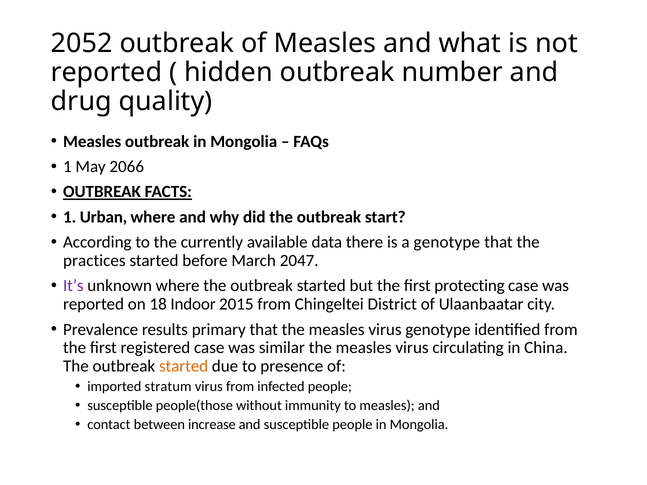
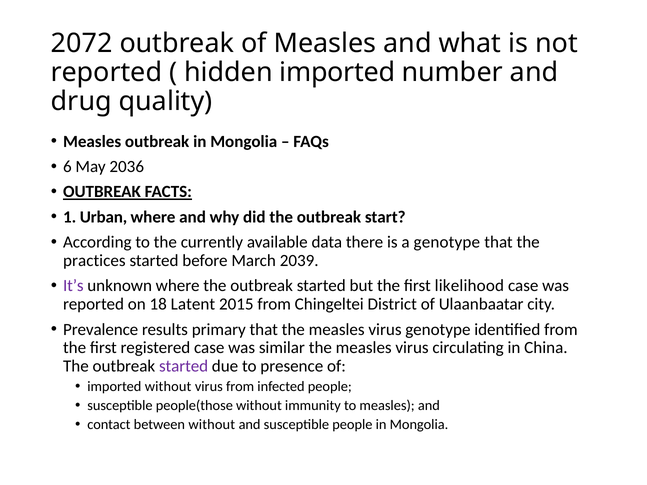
2052: 2052 -> 2072 (82, 43)
hidden outbreak: outbreak -> imported (337, 73)
1: 1 -> 6 (67, 167)
2066: 2066 -> 2036 (127, 167)
2047: 2047 -> 2039 (299, 261)
protecting: protecting -> likelihood (469, 286)
Indoor: Indoor -> Latent (193, 304)
started colour: orange -> purple (184, 366)
imported stratum: stratum -> without (168, 387)
between increase: increase -> without (212, 425)
